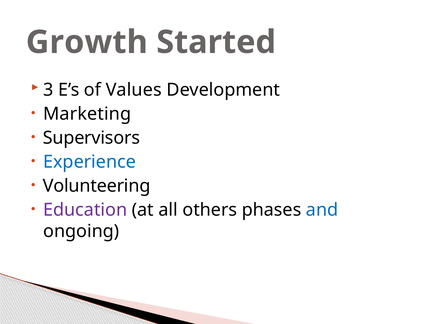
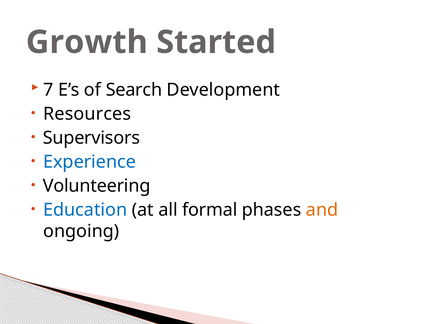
3: 3 -> 7 (48, 90)
Values: Values -> Search (134, 90)
Marketing: Marketing -> Resources (87, 114)
Education colour: purple -> blue (85, 210)
others: others -> formal (210, 210)
and colour: blue -> orange (322, 210)
